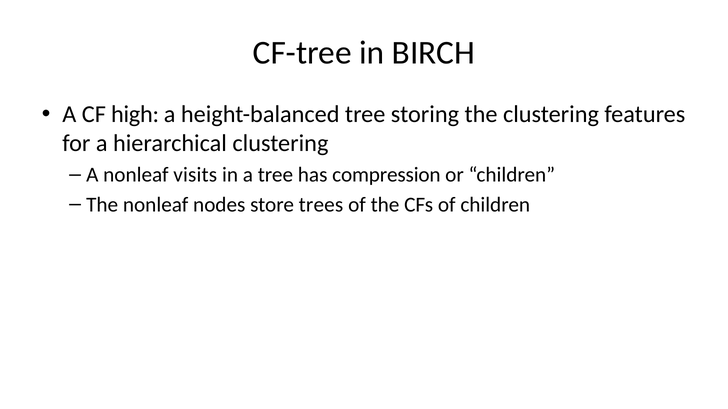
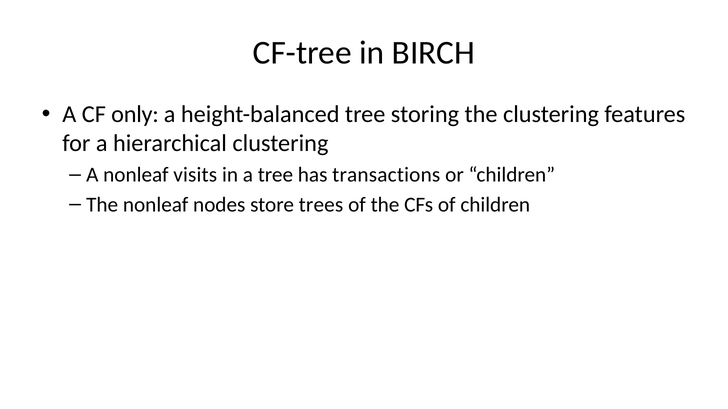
high: high -> only (135, 115)
compression: compression -> transactions (386, 175)
